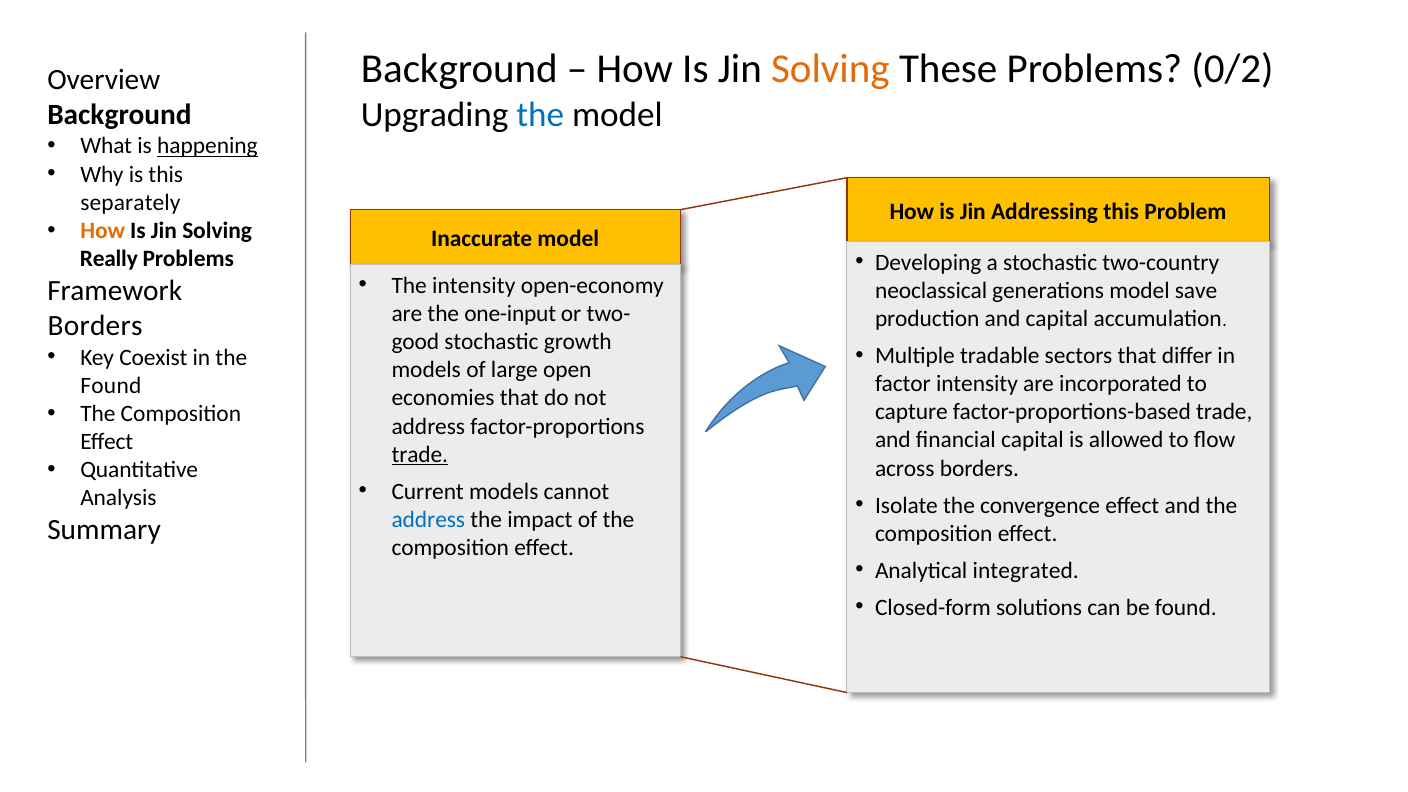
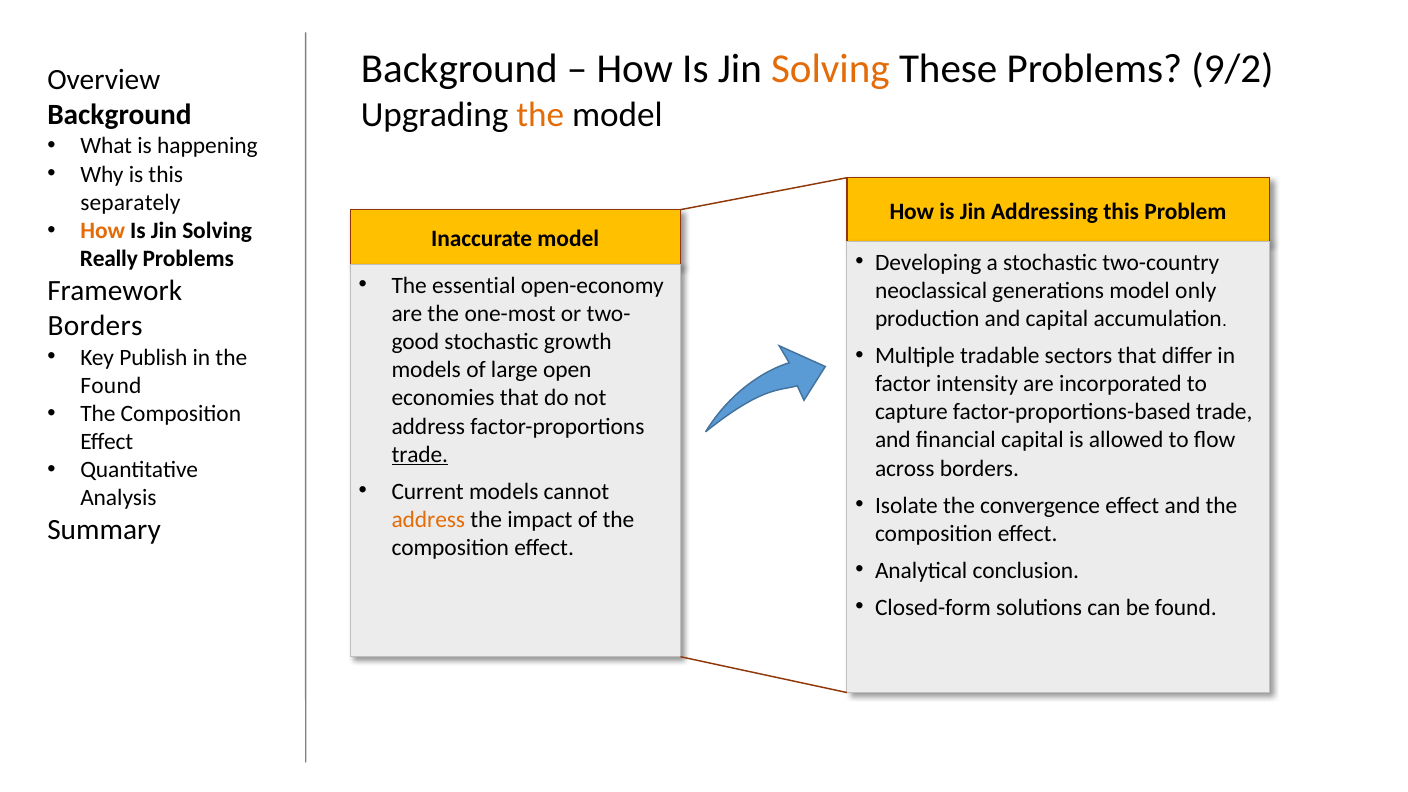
0/2: 0/2 -> 9/2 (1232, 69)
the colour: blue -> orange (540, 114)
happening underline: present -> none (207, 146)
The intensity: intensity -> essential (474, 286)
save: save -> only (1196, 291)
one-input: one-input -> one-most (510, 314)
Coexist: Coexist -> Publish (153, 357)
address colour: blue -> orange (428, 520)
integrated: integrated -> conclusion (1026, 570)
